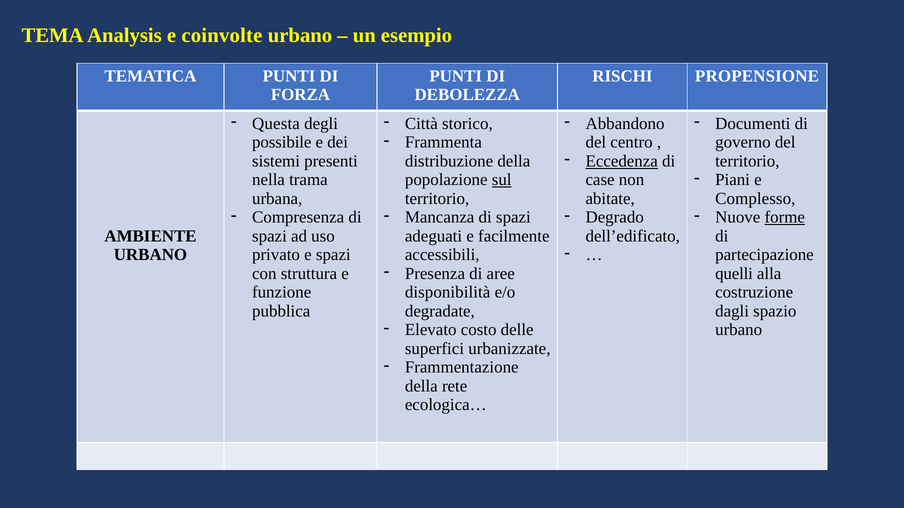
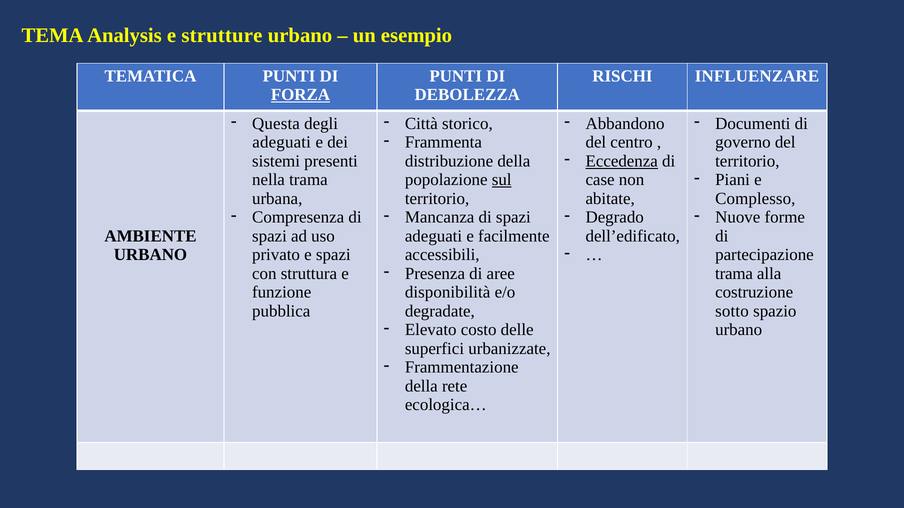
coinvolte: coinvolte -> strutture (222, 35)
PROPENSIONE: PROPENSIONE -> INFLUENZARE (757, 76)
FORZA underline: none -> present (300, 95)
possibile: possibile -> adeguati (282, 142)
forme underline: present -> none (785, 218)
quelli: quelli -> trama (734, 274)
dagli: dagli -> sotto (732, 311)
